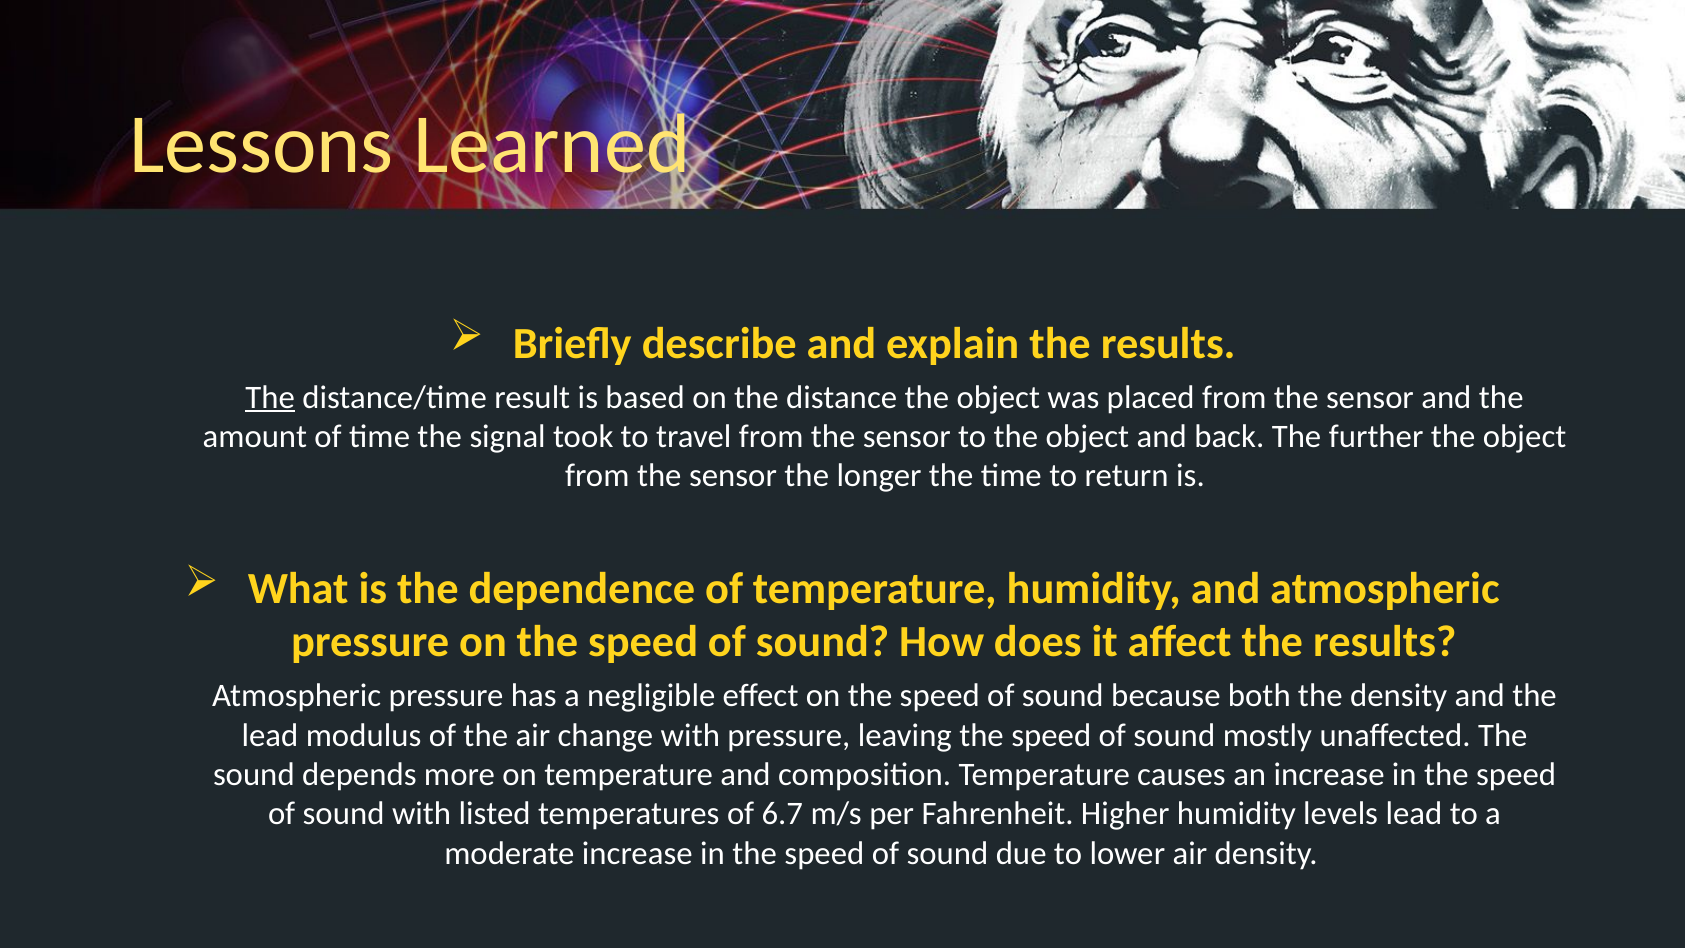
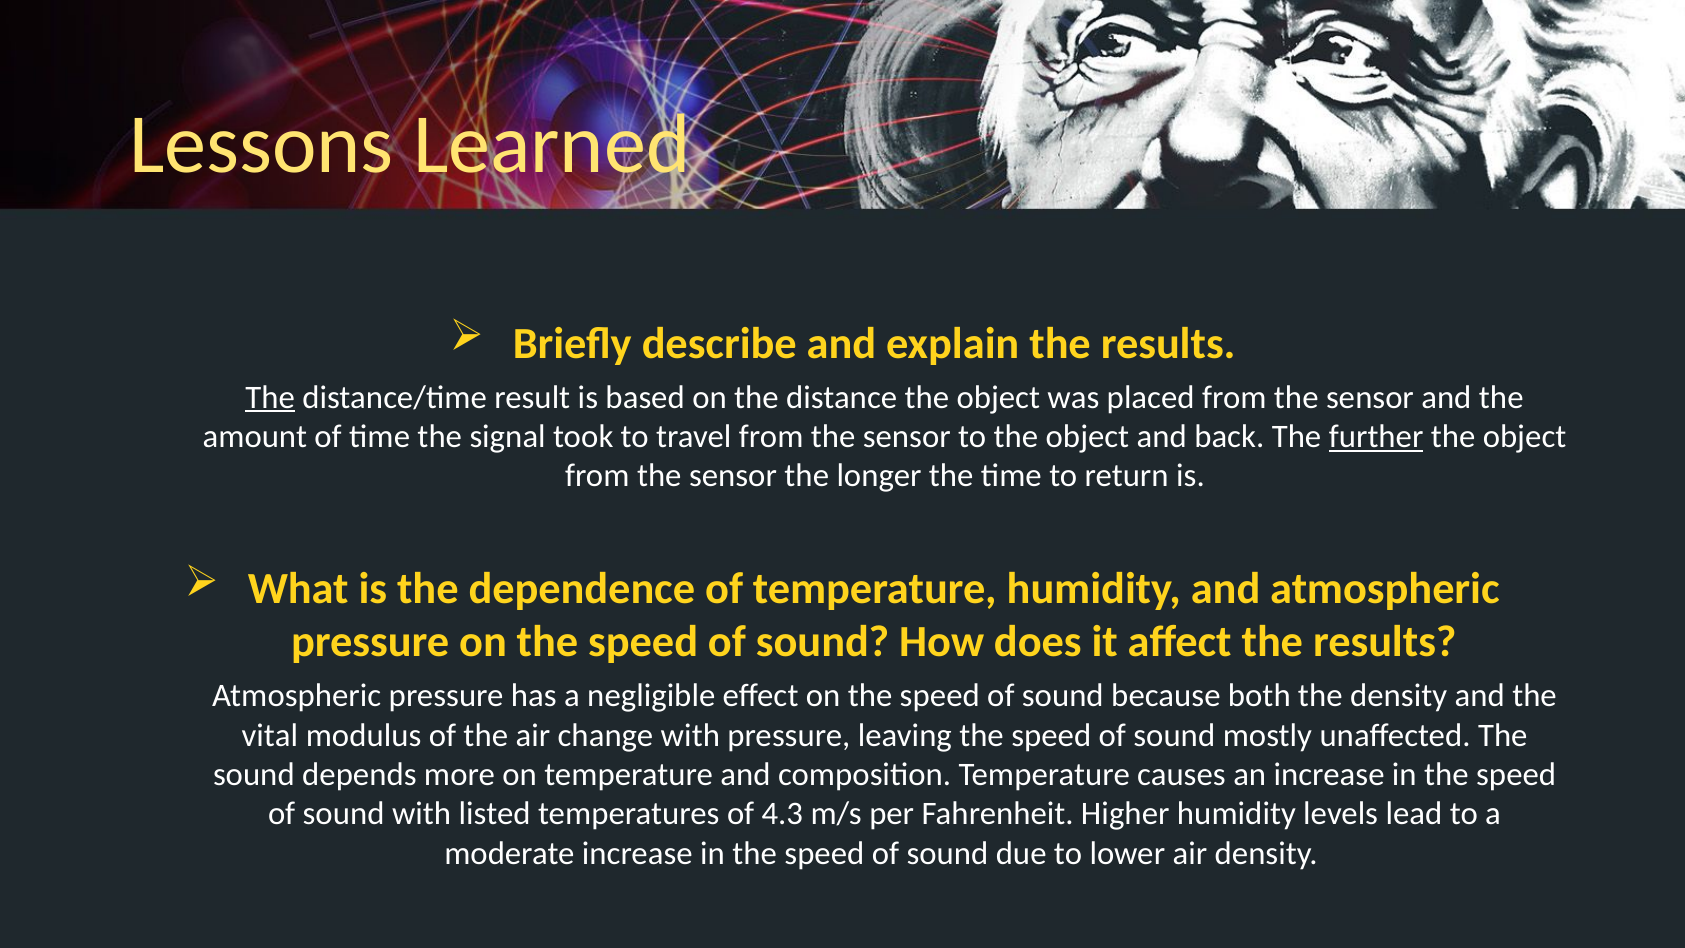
further underline: none -> present (1376, 437)
lead: lead -> vital (270, 735)
6.7: 6.7 -> 4.3 (782, 814)
